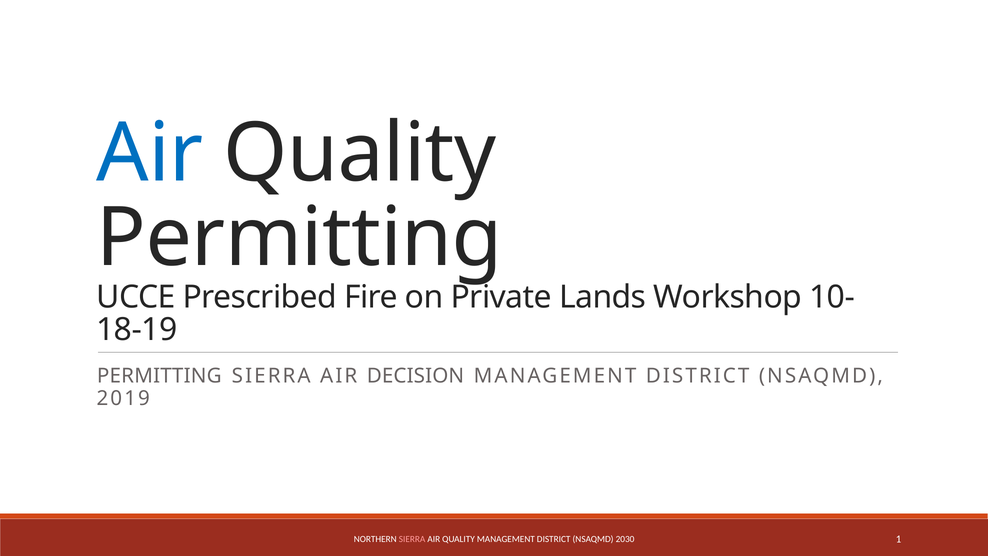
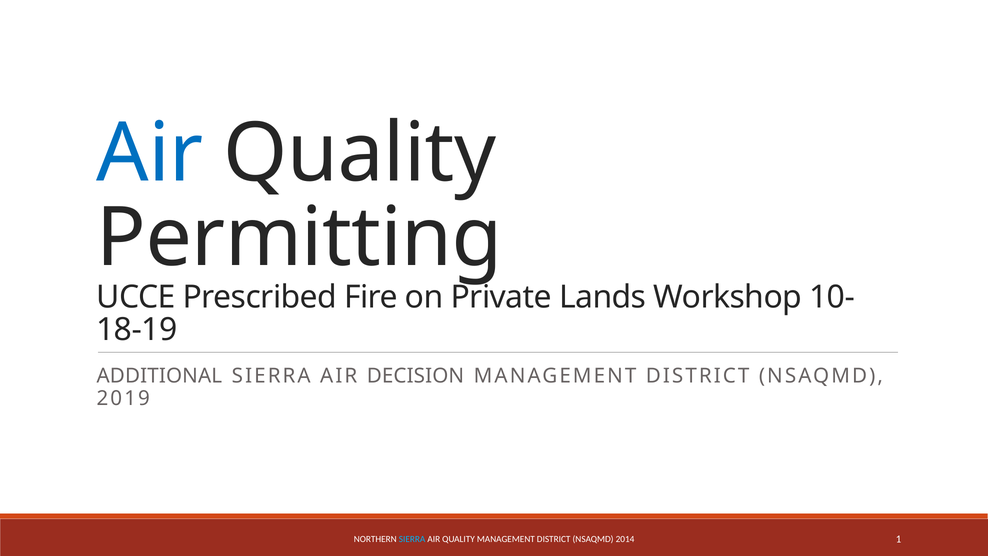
PERMITTING: PERMITTING -> ADDITIONAL (159, 376)
SIERRA colour: pink -> light blue (412, 539)
2030: 2030 -> 2014 (625, 539)
